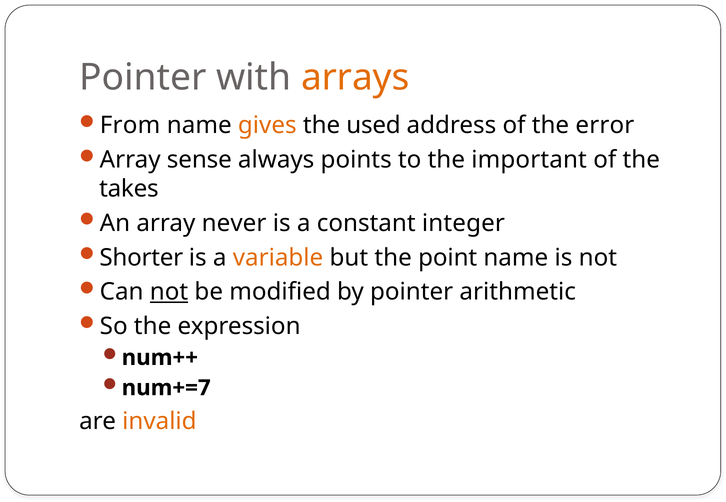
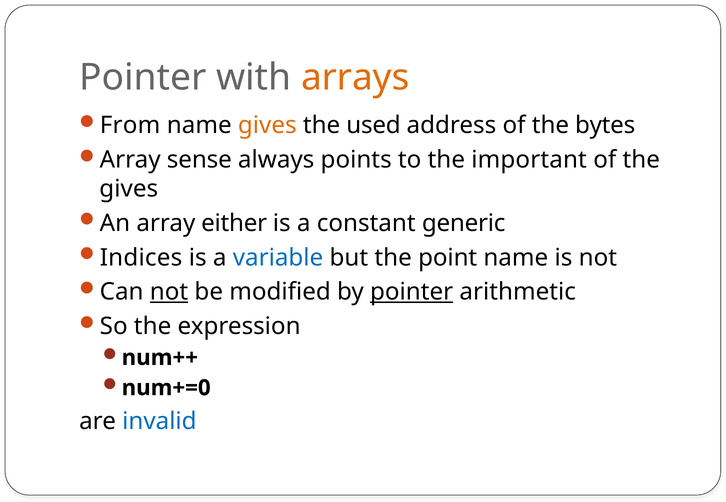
error: error -> bytes (605, 126)
takes: takes -> gives (129, 189)
never: never -> either (234, 224)
integer: integer -> generic (464, 224)
Shorter: Shorter -> Indices (141, 258)
variable colour: orange -> blue (278, 258)
pointer underline: none -> present (412, 292)
num+=7: num+=7 -> num+=0 (166, 388)
invalid colour: orange -> blue (159, 422)
